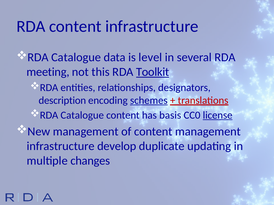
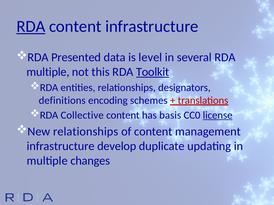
RDA underline: none -> present (31, 27)
Catalogue: Catalogue -> Presented (76, 57)
meeting: meeting -> multiple (48, 72)
description: description -> definitions (62, 101)
schemes underline: present -> none (149, 101)
Catalogue: Catalogue -> Collective (82, 115)
New management: management -> relationships (86, 132)
